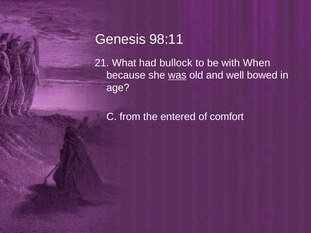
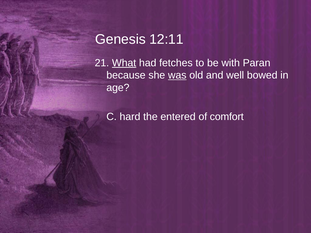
98:11: 98:11 -> 12:11 (166, 39)
What underline: none -> present (124, 63)
bullock: bullock -> fetches (176, 63)
When: When -> Paran (257, 63)
from: from -> hard (130, 117)
